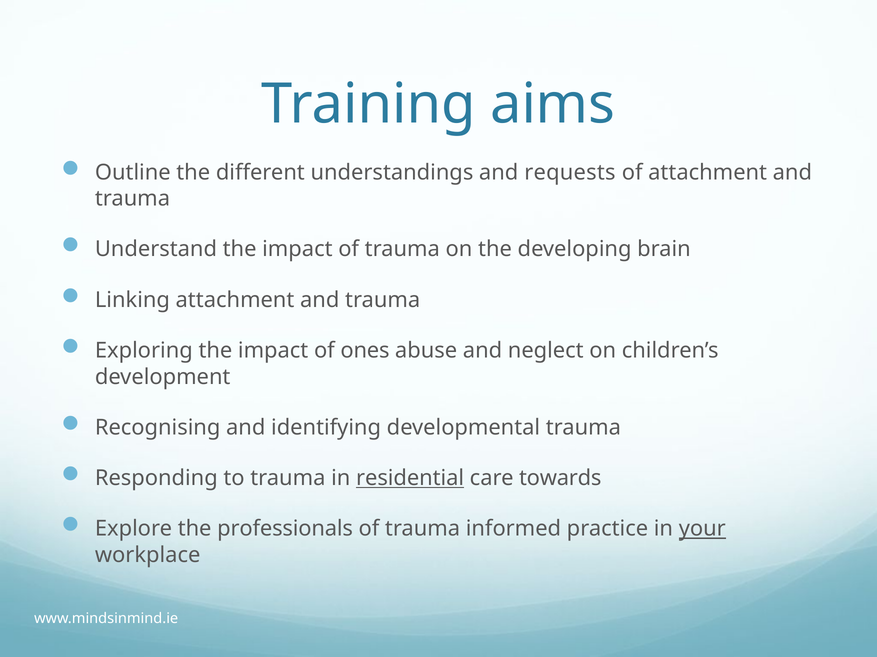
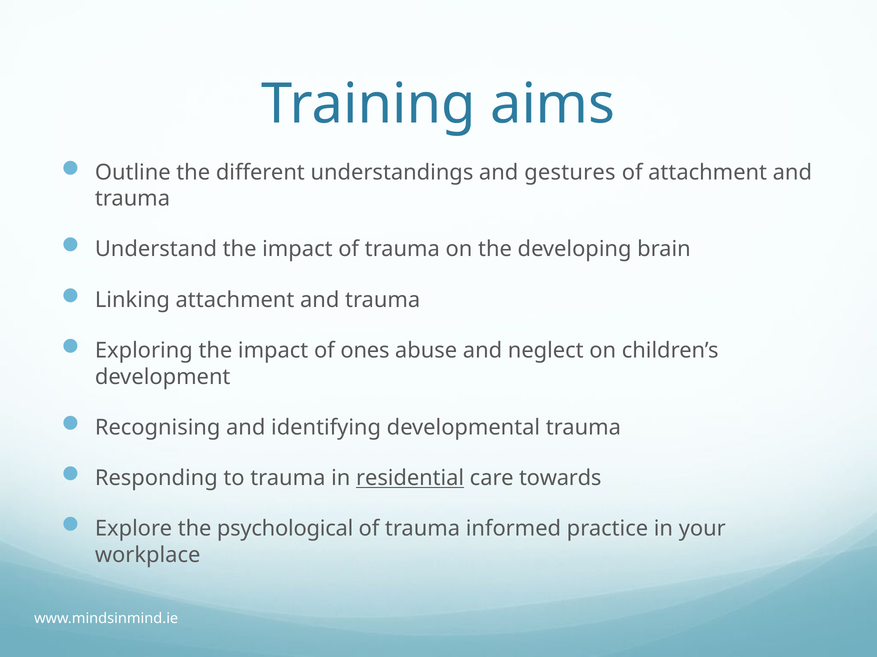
requests: requests -> gestures (570, 173)
professionals: professionals -> psychological (285, 529)
your underline: present -> none (702, 529)
